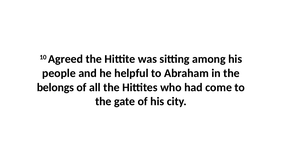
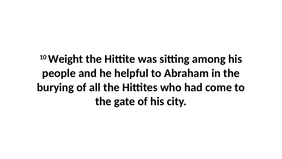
Agreed: Agreed -> Weight (66, 59)
belongs: belongs -> burying (55, 87)
